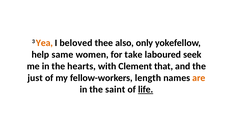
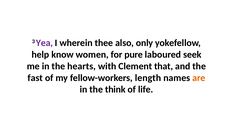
Yea colour: orange -> purple (44, 43)
beloved: beloved -> wherein (76, 43)
same: same -> know (63, 55)
take: take -> pure (134, 55)
just: just -> fast (35, 78)
saint: saint -> think (115, 90)
life underline: present -> none (146, 90)
